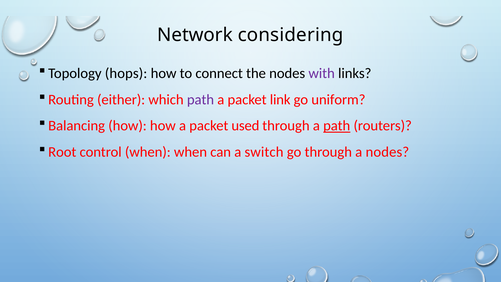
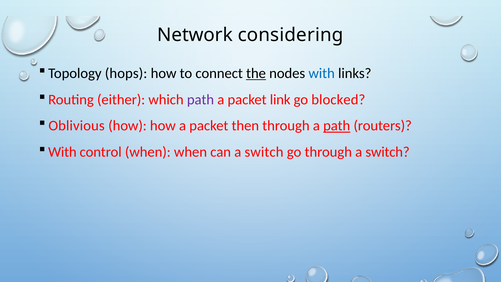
the underline: none -> present (256, 73)
with colour: purple -> blue (322, 73)
uniform: uniform -> blocked (338, 99)
Balancing: Balancing -> Oblivious (77, 126)
used: used -> then (245, 126)
Root: Root -> With (62, 152)
through a nodes: nodes -> switch (388, 152)
